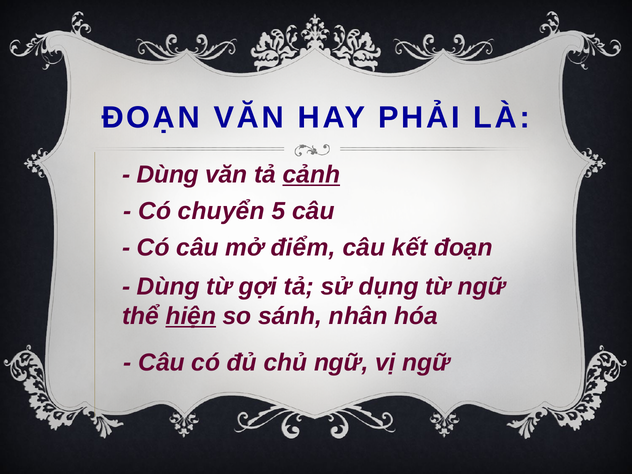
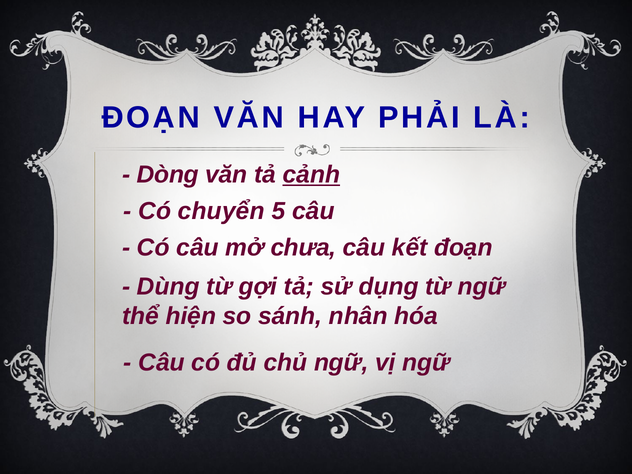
Dùng: Dùng -> Dòng (168, 174)
điểm: điểm -> chưa (303, 248)
hiện underline: present -> none (191, 316)
